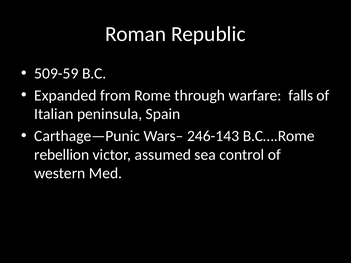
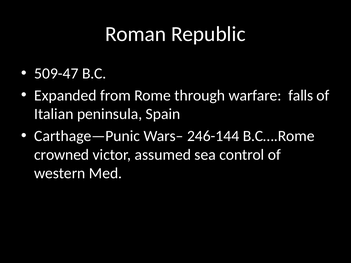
509-59: 509-59 -> 509-47 (56, 74)
246-143: 246-143 -> 246-144 (213, 136)
rebellion: rebellion -> crowned (62, 155)
